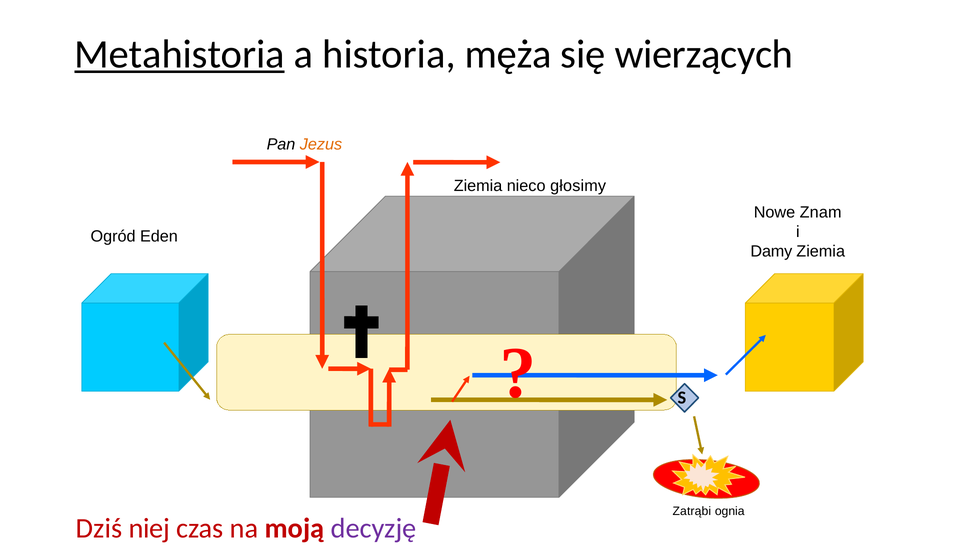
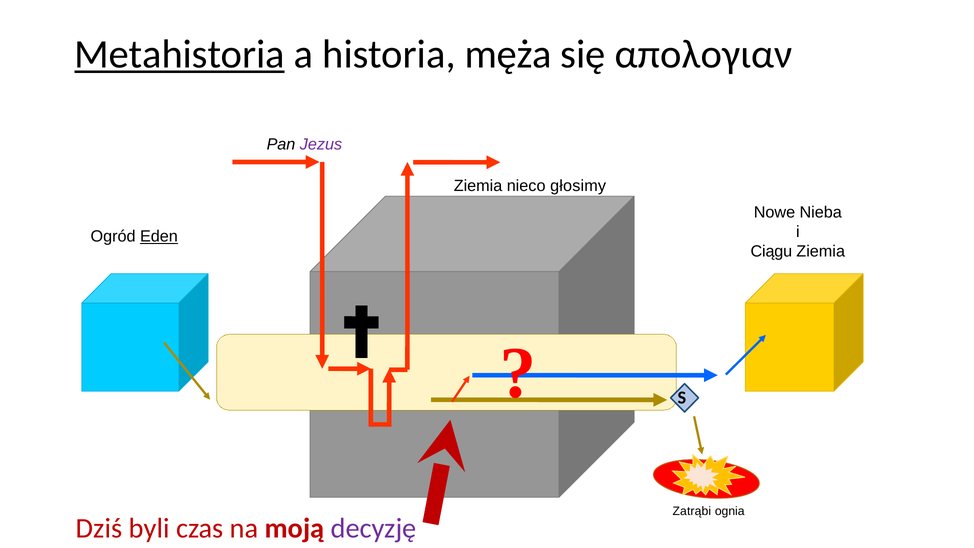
wierzących: wierzących -> απολογιαν (704, 54)
Jezus colour: orange -> purple (321, 145)
Znam: Znam -> Nieba (821, 212)
Eden underline: none -> present (159, 236)
Damy: Damy -> Ciągu (771, 251)
niej: niej -> byli (149, 528)
